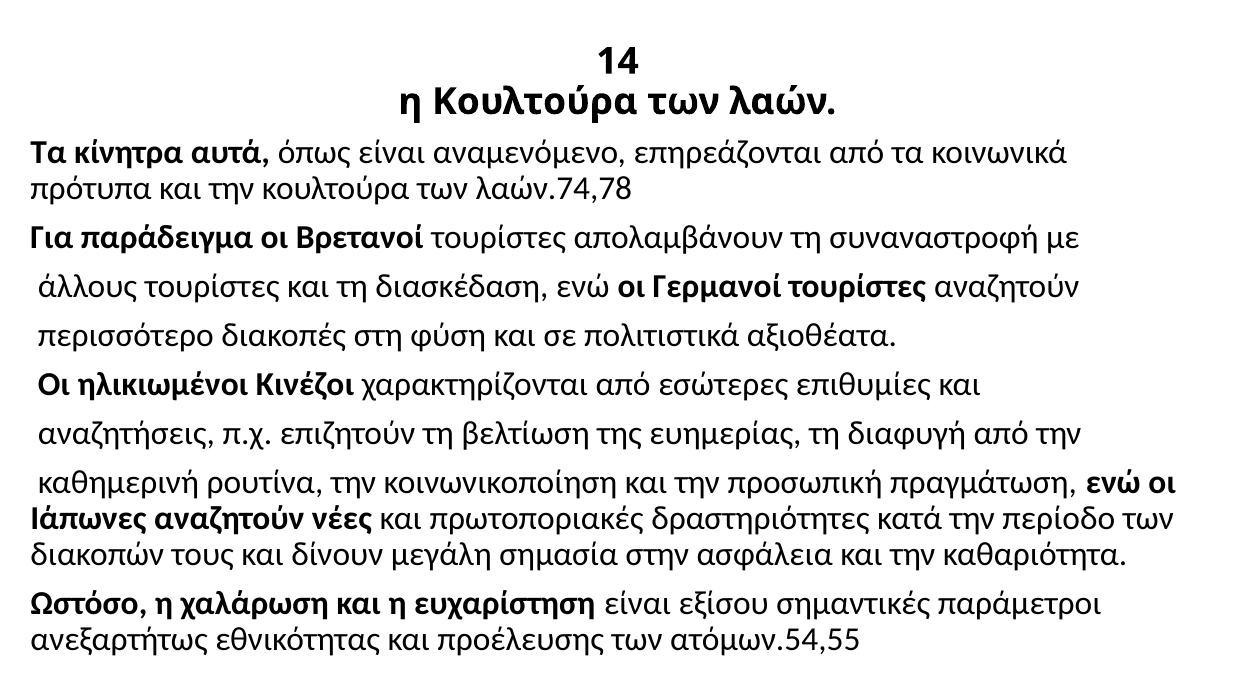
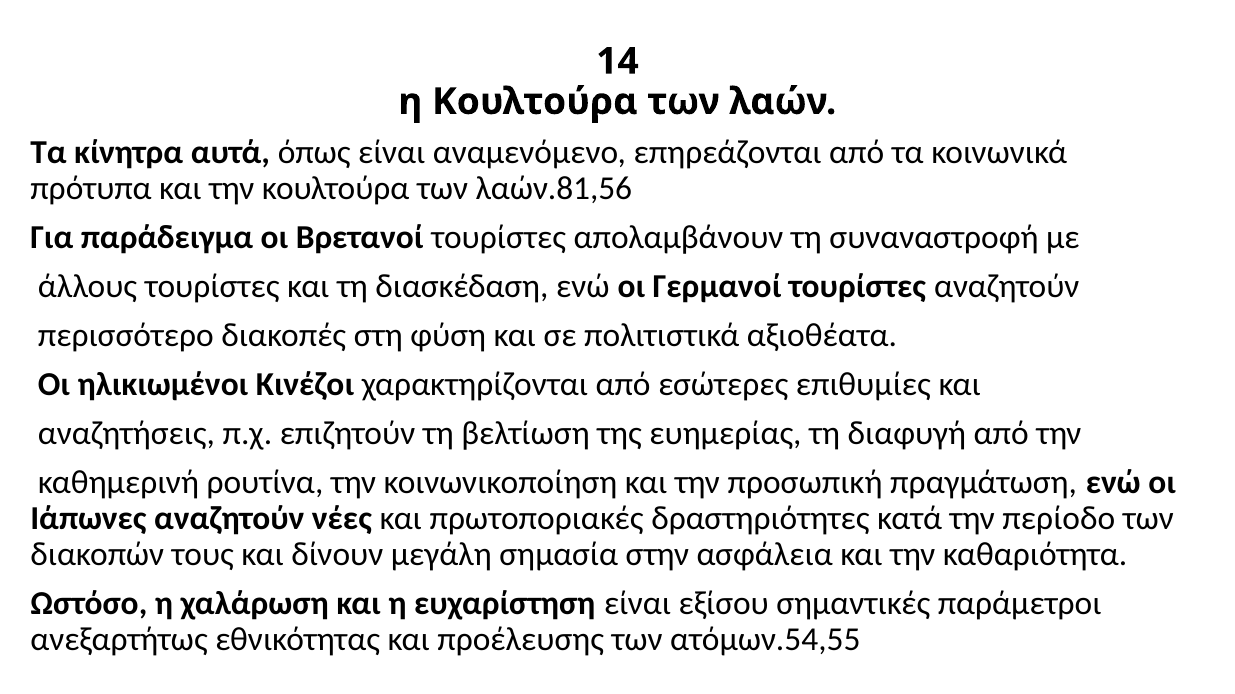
λαών.74,78: λαών.74,78 -> λαών.81,56 (554, 189)
